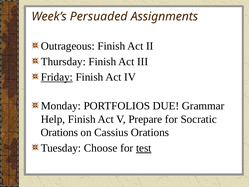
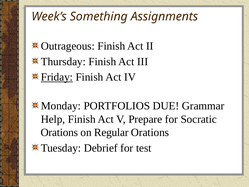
Persuaded: Persuaded -> Something (99, 16)
Cassius: Cassius -> Regular (111, 132)
Choose: Choose -> Debrief (101, 148)
test underline: present -> none (144, 148)
